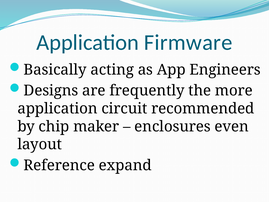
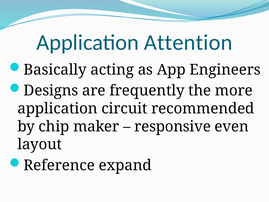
Firmware: Firmware -> Attention (188, 42)
enclosures: enclosures -> responsive (173, 126)
